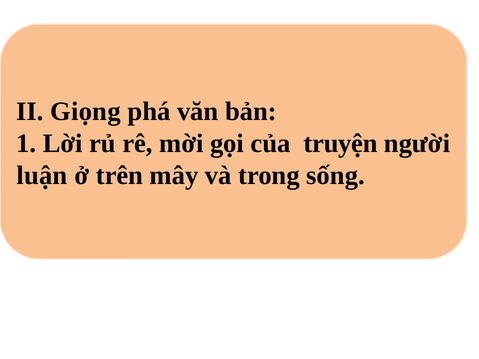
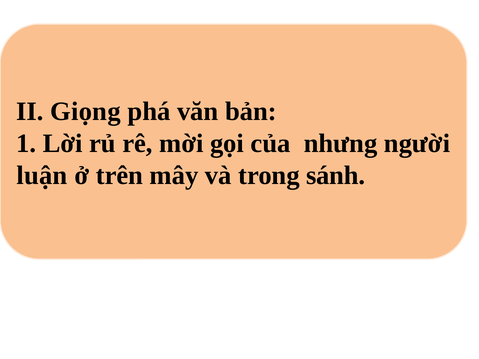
truyện: truyện -> nhưng (341, 144)
sống: sống -> sánh (336, 175)
